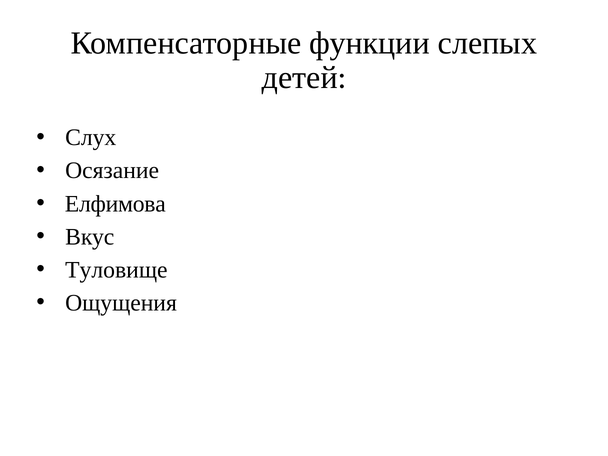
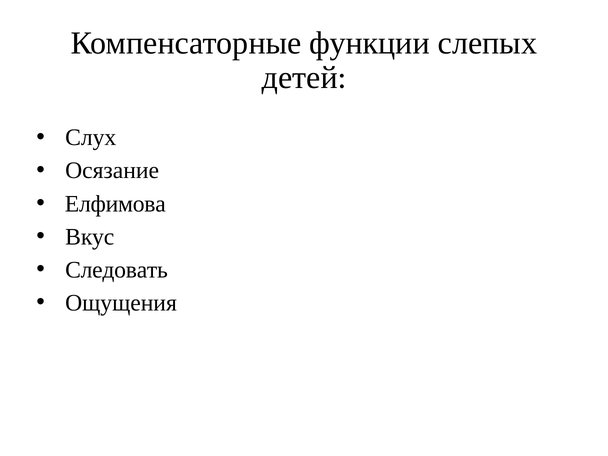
Туловище: Туловище -> Следовать (117, 270)
